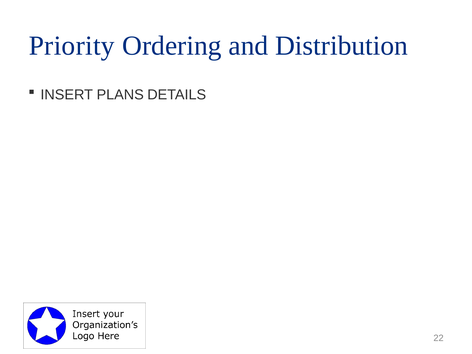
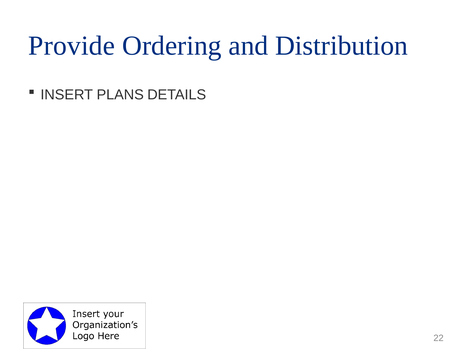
Priority: Priority -> Provide (72, 46)
